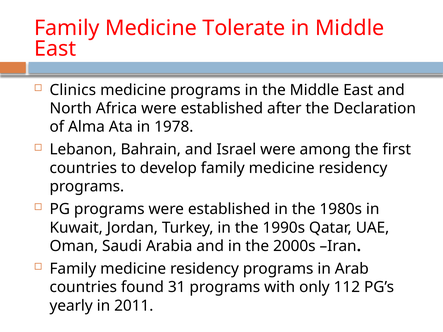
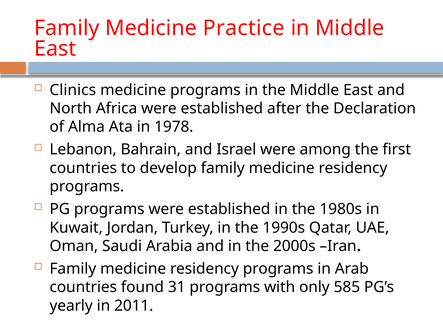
Tolerate: Tolerate -> Practice (244, 28)
112: 112 -> 585 (347, 287)
